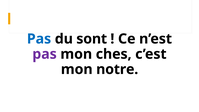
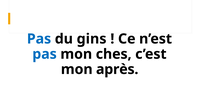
sont: sont -> gins (92, 39)
pas colour: purple -> blue (45, 54)
notre: notre -> après (117, 69)
